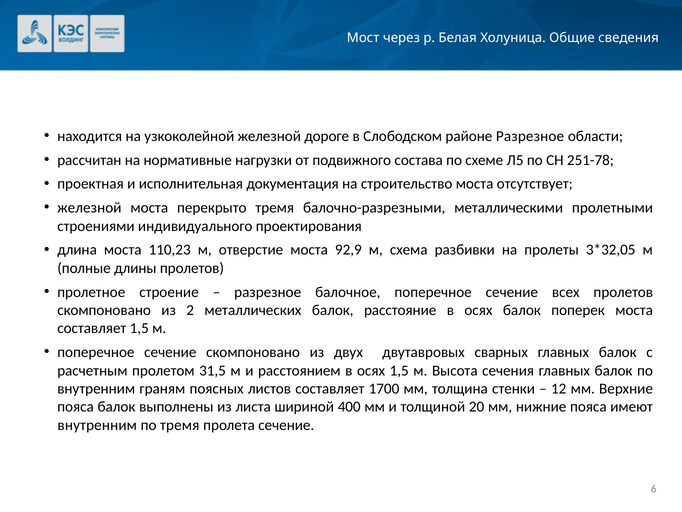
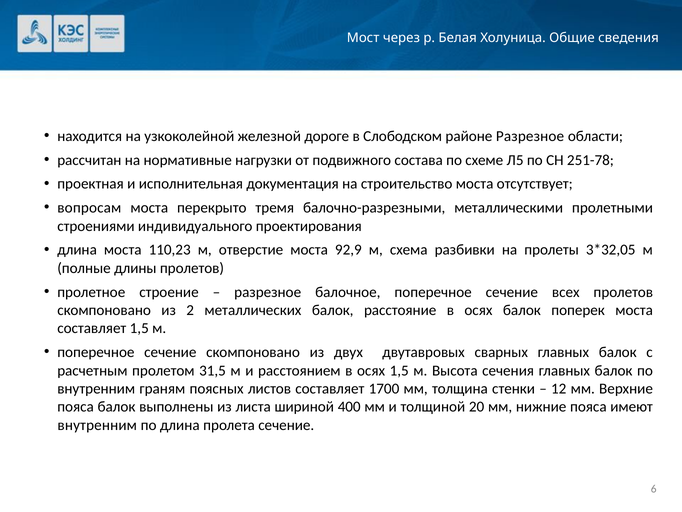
железной: железной -> вопросам (89, 208)
по тремя: тремя -> длина (180, 425)
